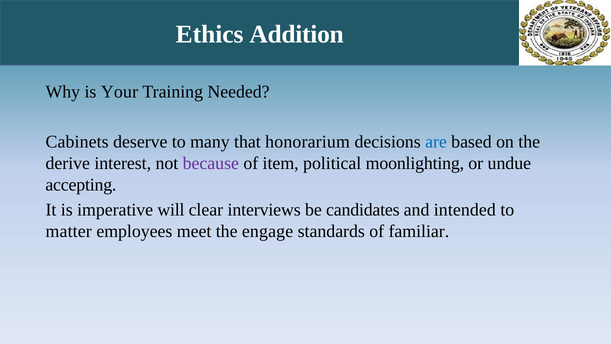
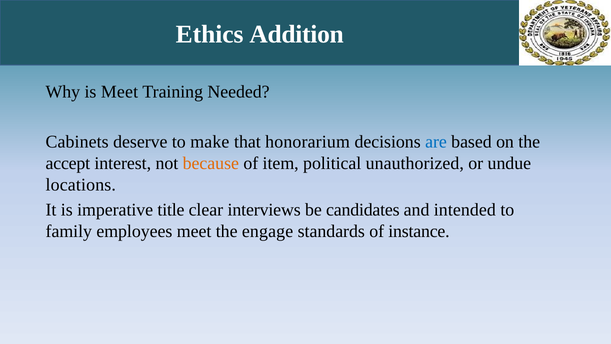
is Your: Your -> Meet (120, 92)
many: many -> make (210, 142)
derive: derive -> accept (68, 163)
because colour: purple -> orange (211, 163)
moonlighting: moonlighting -> unauthorized (415, 163)
accepting: accepting -> locations (81, 185)
will: will -> title (171, 210)
matter: matter -> family (69, 231)
familiar: familiar -> instance (419, 231)
